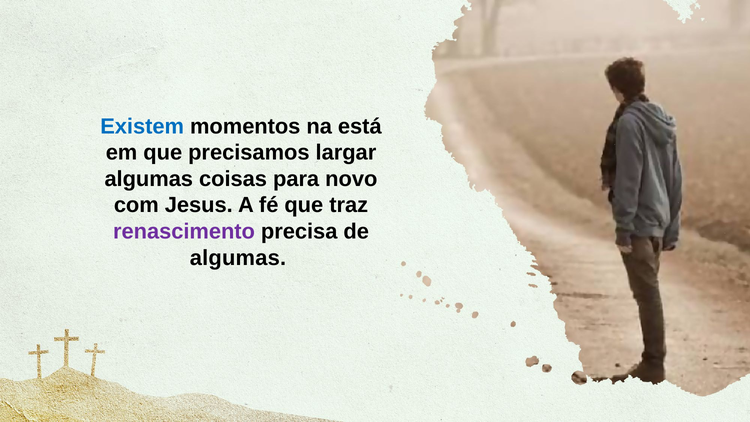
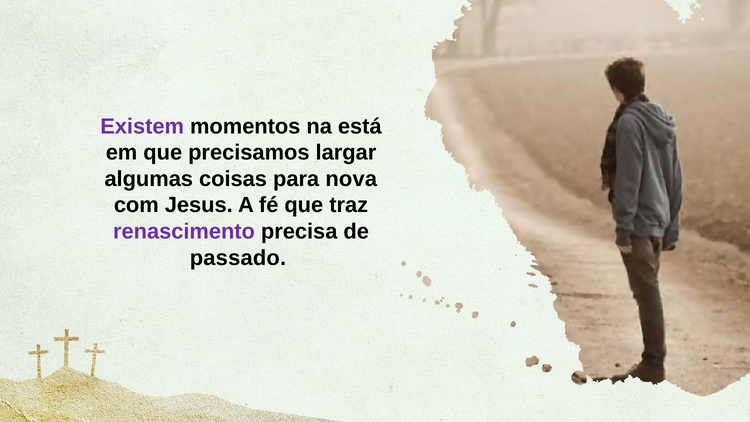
Existem colour: blue -> purple (142, 126)
novo: novo -> nova (351, 179)
algumas: algumas -> passado (238, 258)
